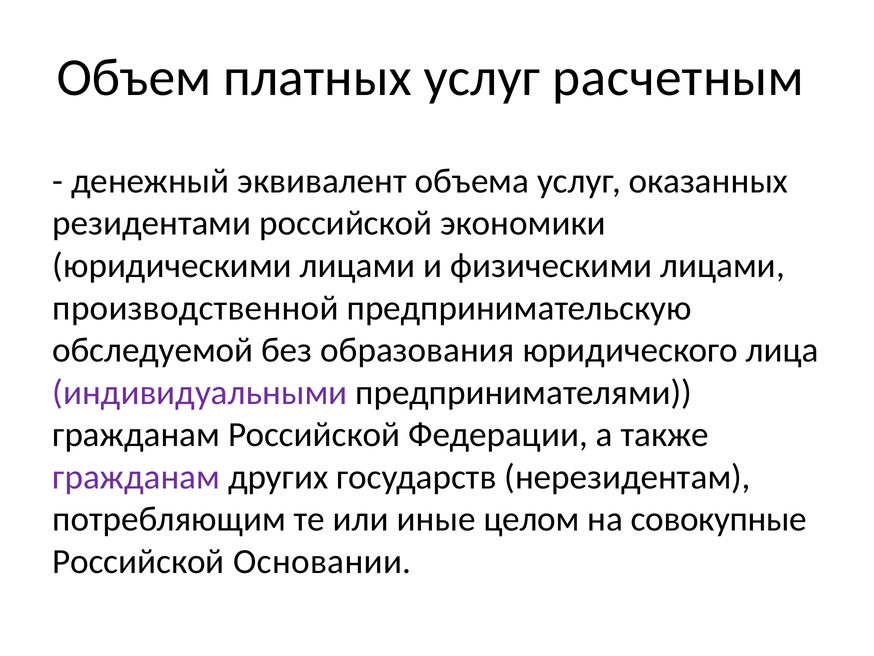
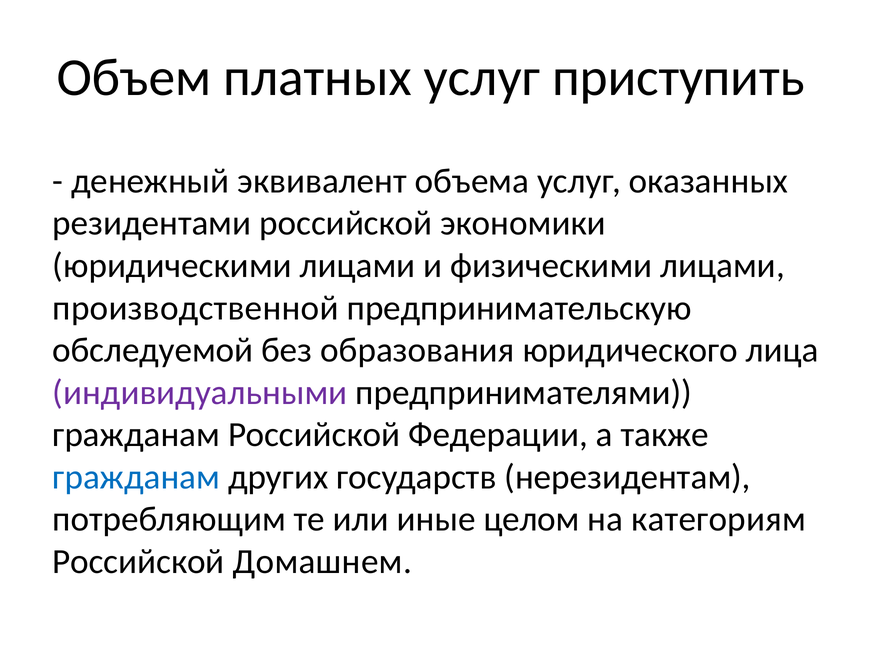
расчетным: расчетным -> приступить (678, 77)
гражданам colour: purple -> blue (136, 477)
совокупные: совокупные -> категориям (719, 519)
Основании: Основании -> Домашнем (322, 561)
